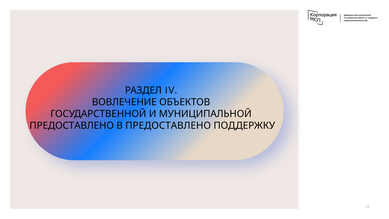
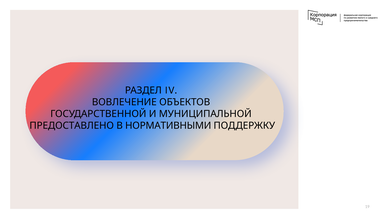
В ПРЕДОСТАВЛЕНО: ПРЕДОСТАВЛЕНО -> НОРМАТИВНЫМИ (168, 126)
